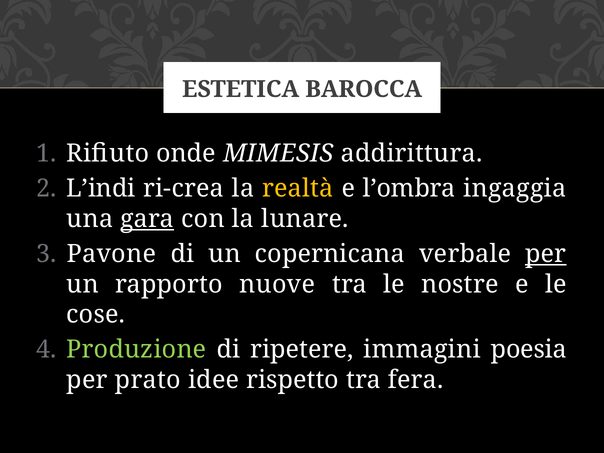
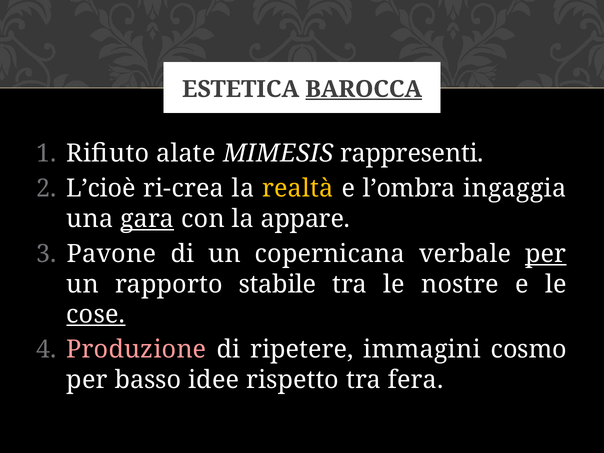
BAROCCA underline: none -> present (364, 89)
onde: onde -> alate (186, 153)
addirittura: addirittura -> rappresenti (412, 153)
L’indi: L’indi -> L’cioè (101, 189)
lunare: lunare -> appare (305, 219)
nuove: nuove -> stabile (278, 284)
cose underline: none -> present (96, 314)
Produzione colour: light green -> pink (136, 350)
poesia: poesia -> cosmo (529, 350)
prato: prato -> basso (148, 380)
